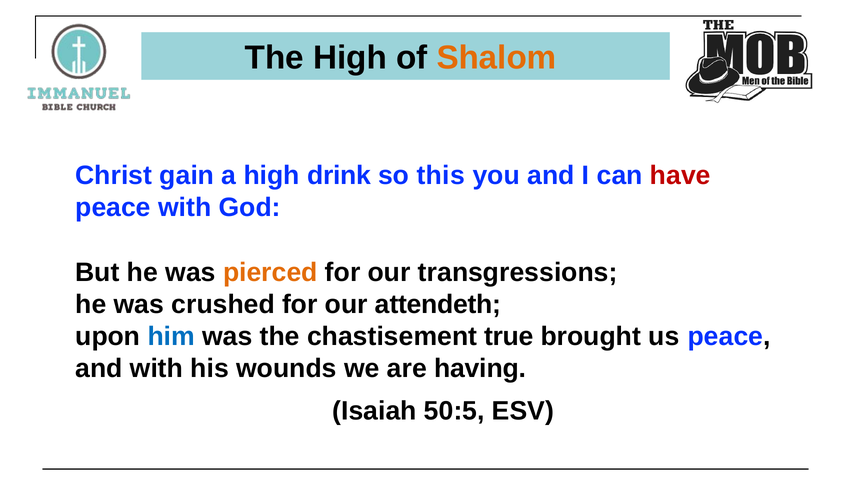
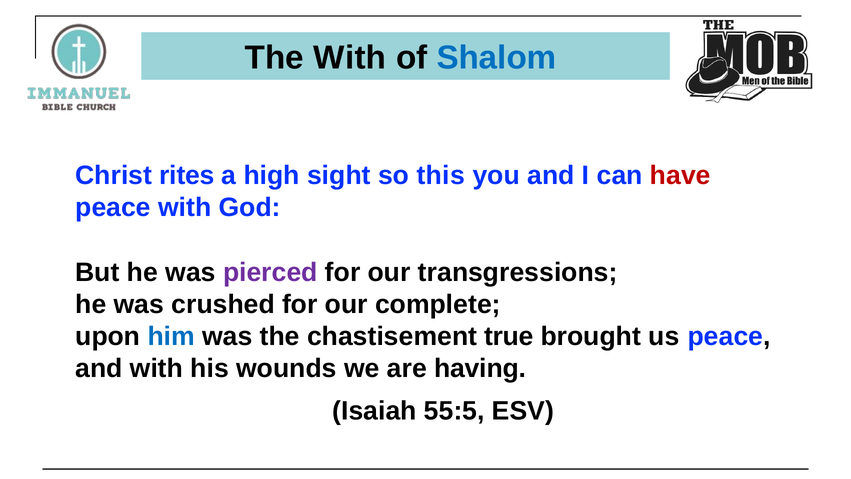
The High: High -> With (350, 58)
Shalom colour: orange -> blue (497, 58)
gain: gain -> rites (187, 176)
drink: drink -> sight (339, 176)
pierced colour: orange -> purple (270, 273)
attendeth: attendeth -> complete (438, 304)
50:5: 50:5 -> 55:5 (454, 411)
